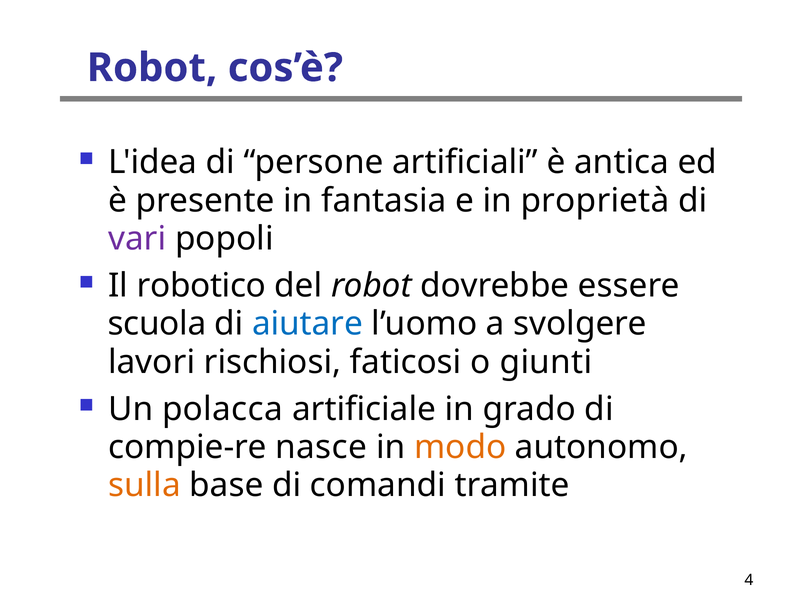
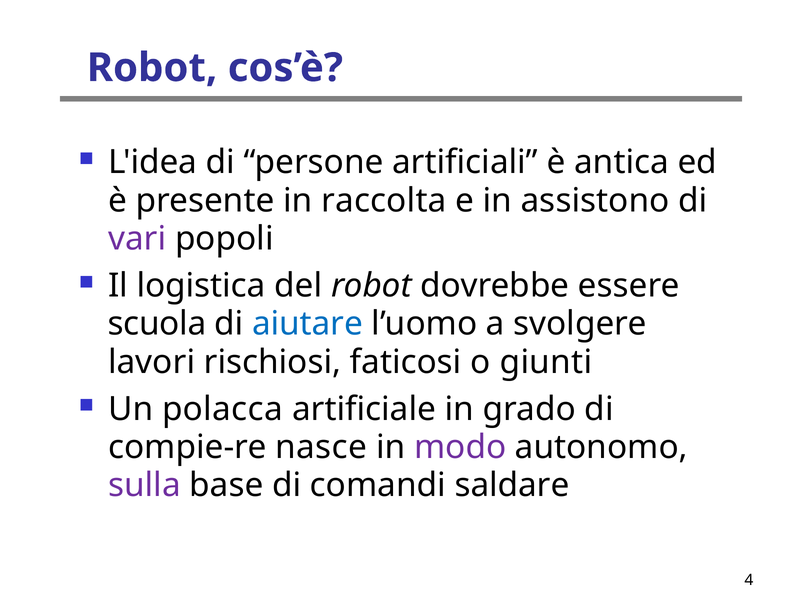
fantasia: fantasia -> raccolta (384, 200)
proprietà: proprietà -> assistono (595, 200)
robotico: robotico -> logistica (201, 285)
modo colour: orange -> purple (460, 447)
sulla colour: orange -> purple (145, 485)
tramite: tramite -> saldare (512, 485)
